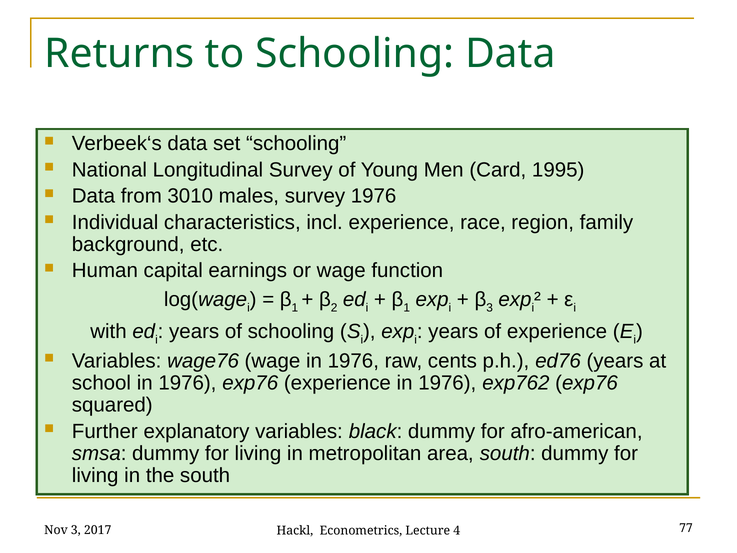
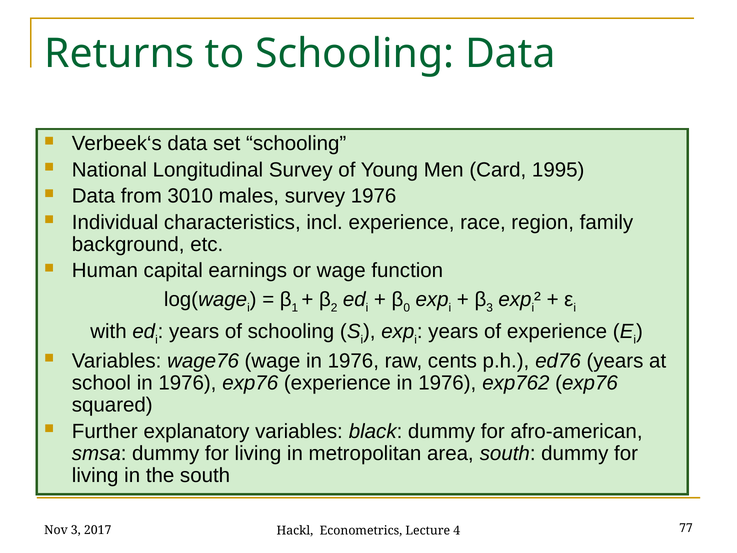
1: 1 -> 0 (407, 307)
